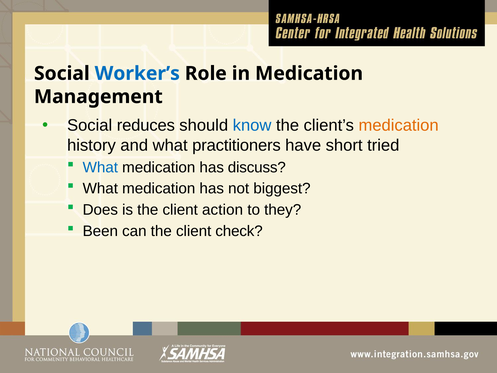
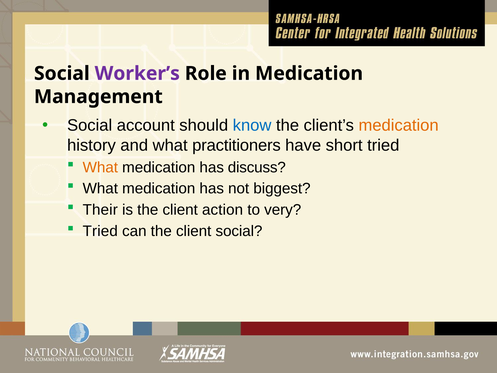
Worker’s colour: blue -> purple (137, 73)
reduces: reduces -> account (146, 125)
What colour: blue -> orange (100, 167)
Does: Does -> Their (100, 210)
they: they -> very (283, 210)
Been: Been -> Tried (100, 231)
client check: check -> social (239, 231)
